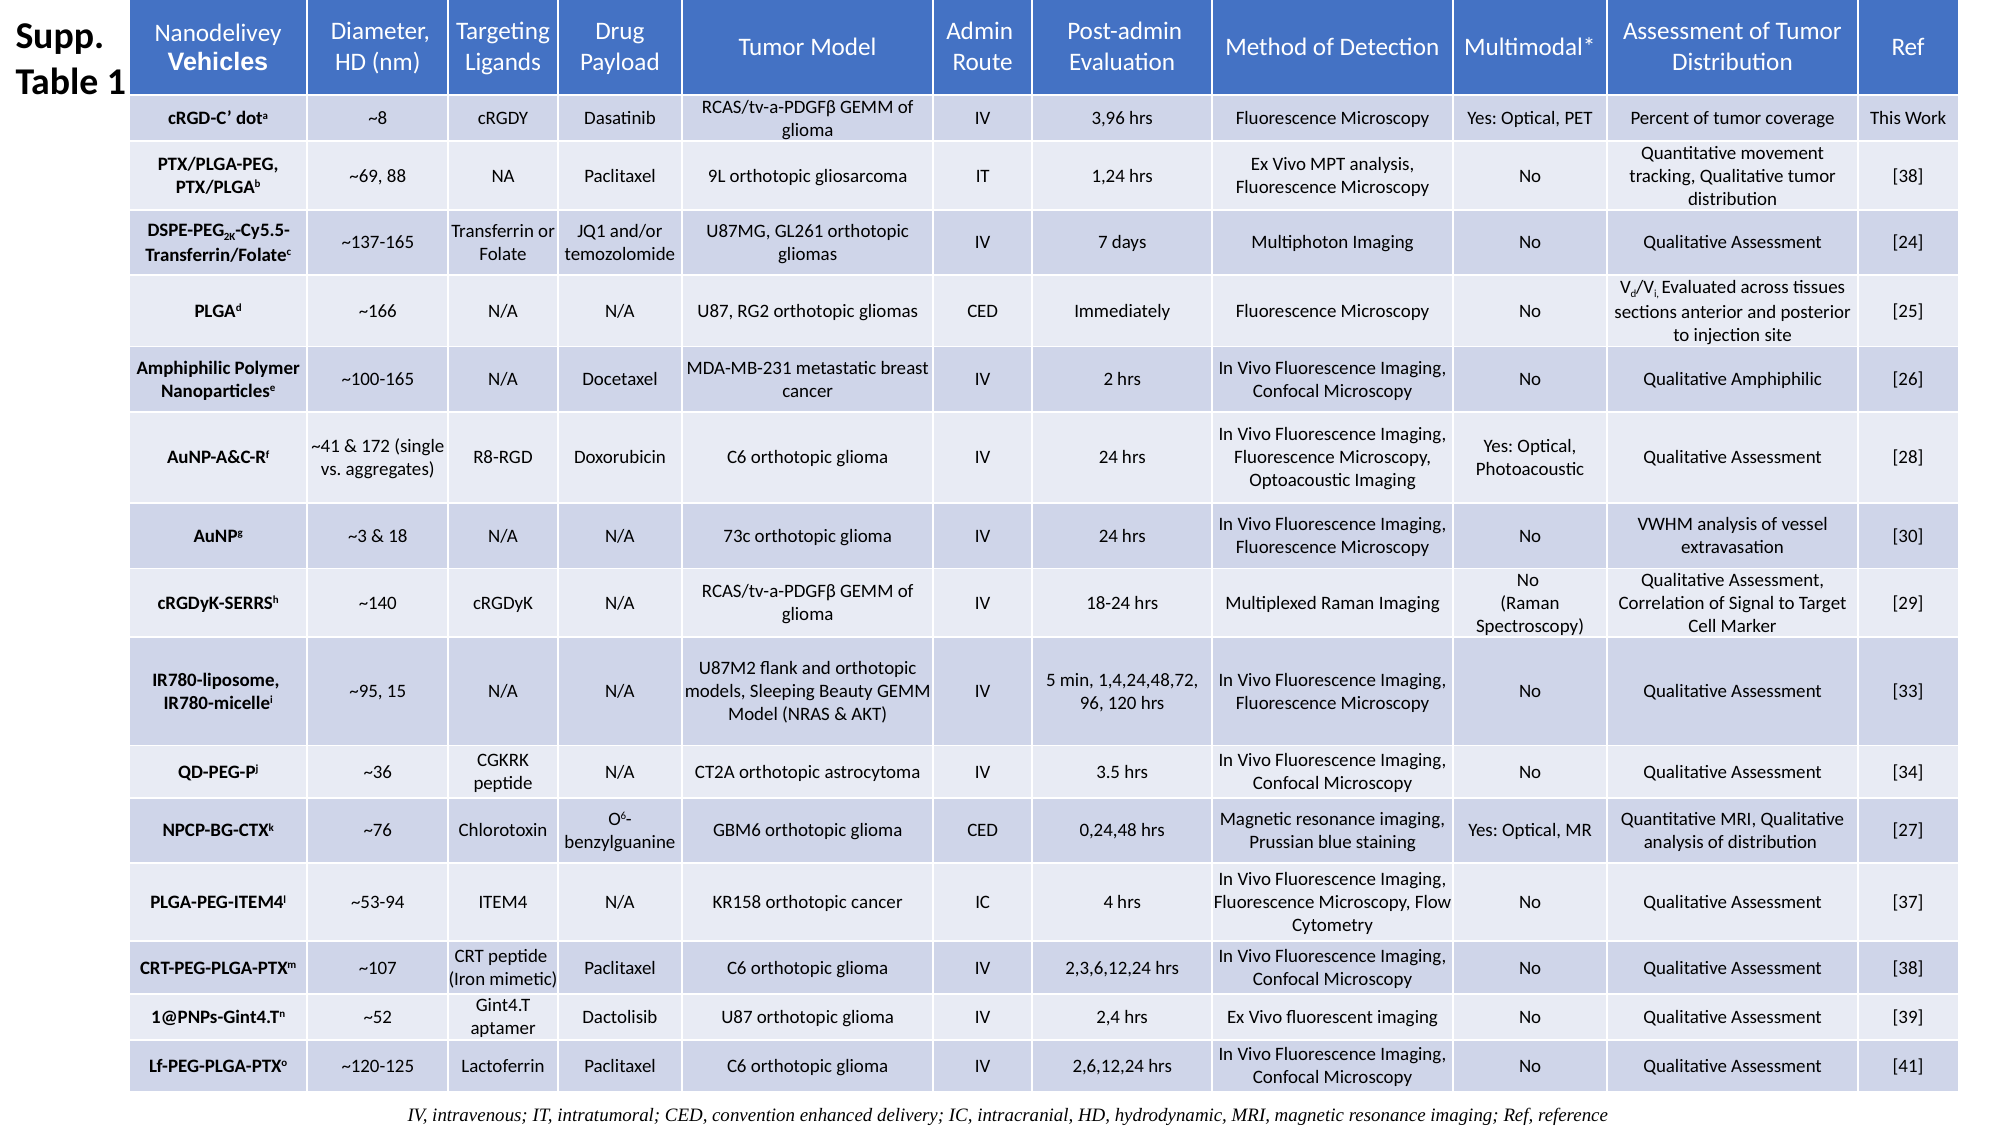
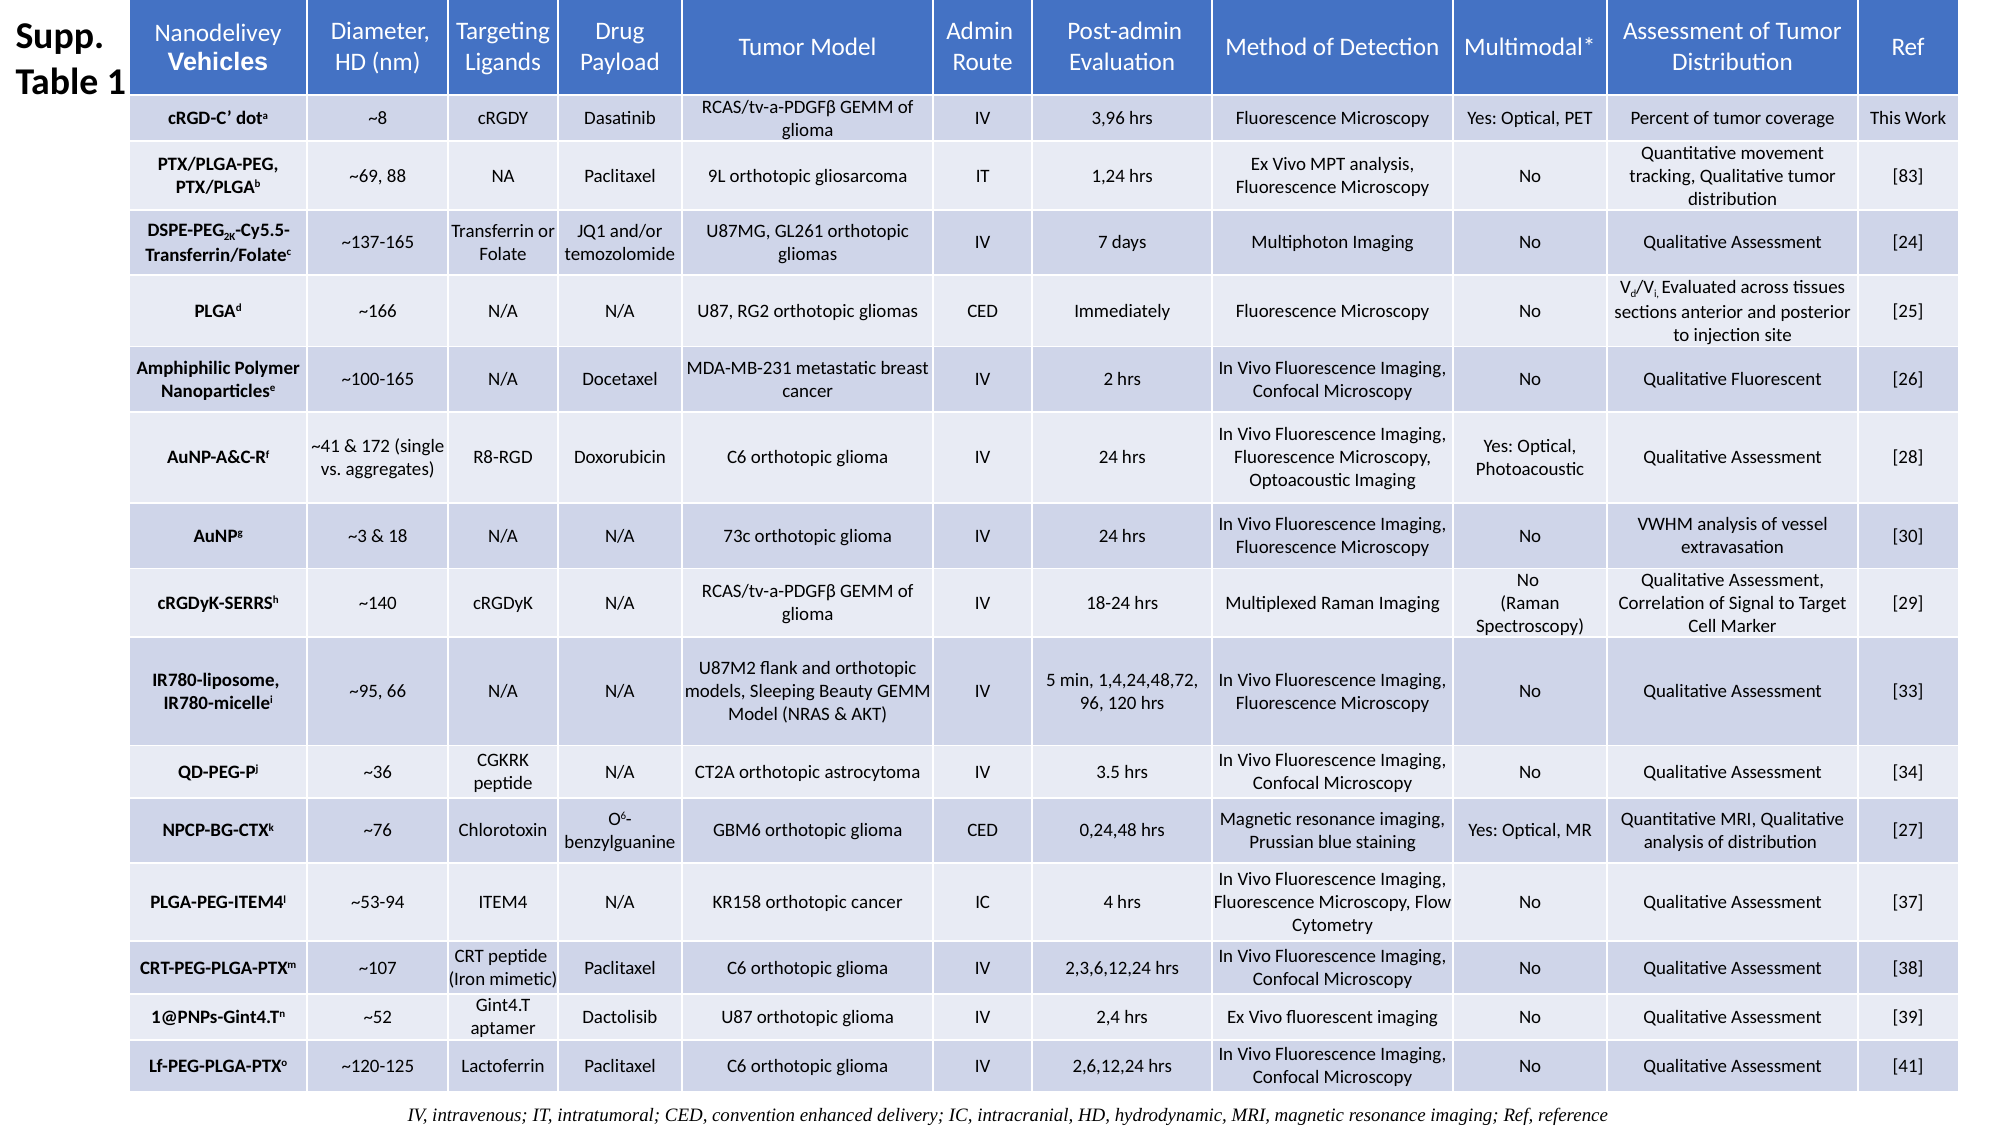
38: 38 -> 83 (1908, 176)
Qualitative Amphiphilic: Amphiphilic -> Fluorescent (1776, 379)
15: 15 -> 66 (397, 692)
